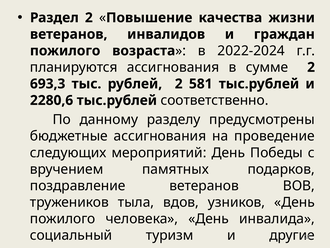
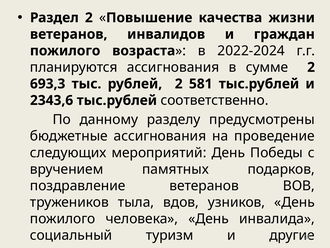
2280,6: 2280,6 -> 2343,6 (52, 100)
